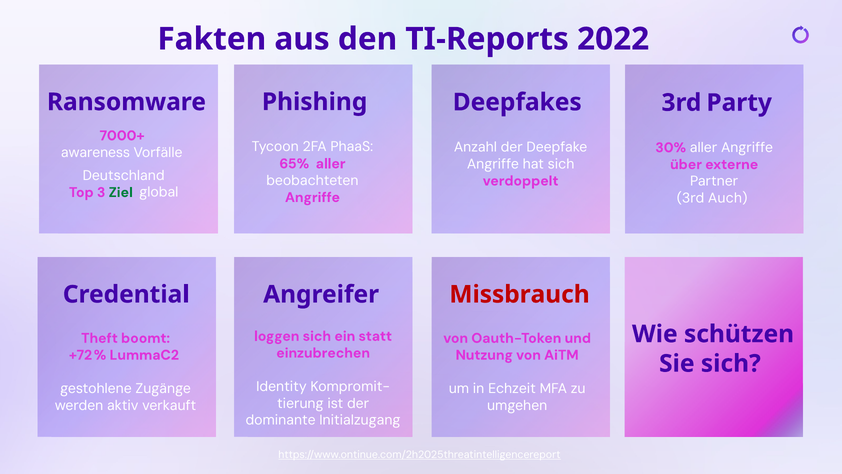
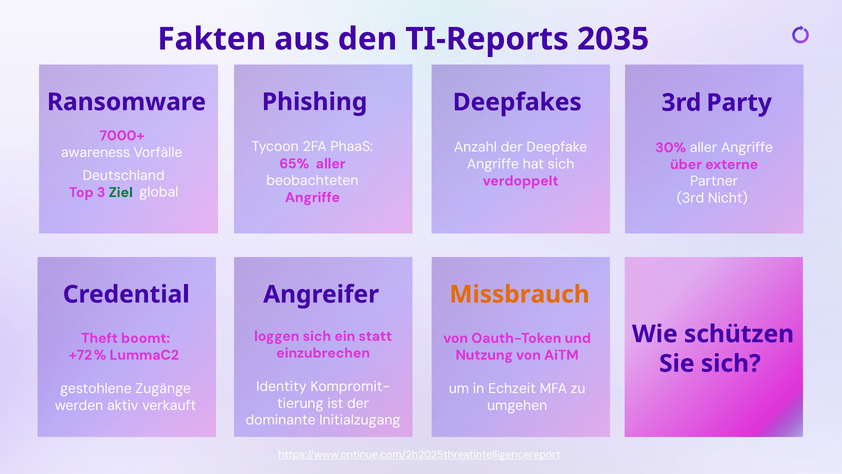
2022: 2022 -> 2035 (613, 39)
Auch: Auch -> Nicht (728, 198)
Missbrauch colour: red -> orange (520, 294)
